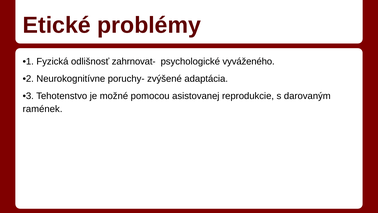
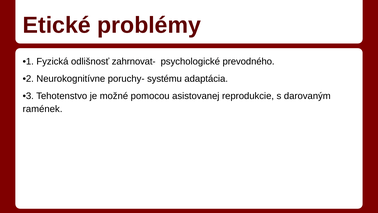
vyváženého: vyváženého -> prevodného (249, 61)
zvýšené: zvýšené -> systému (164, 79)
